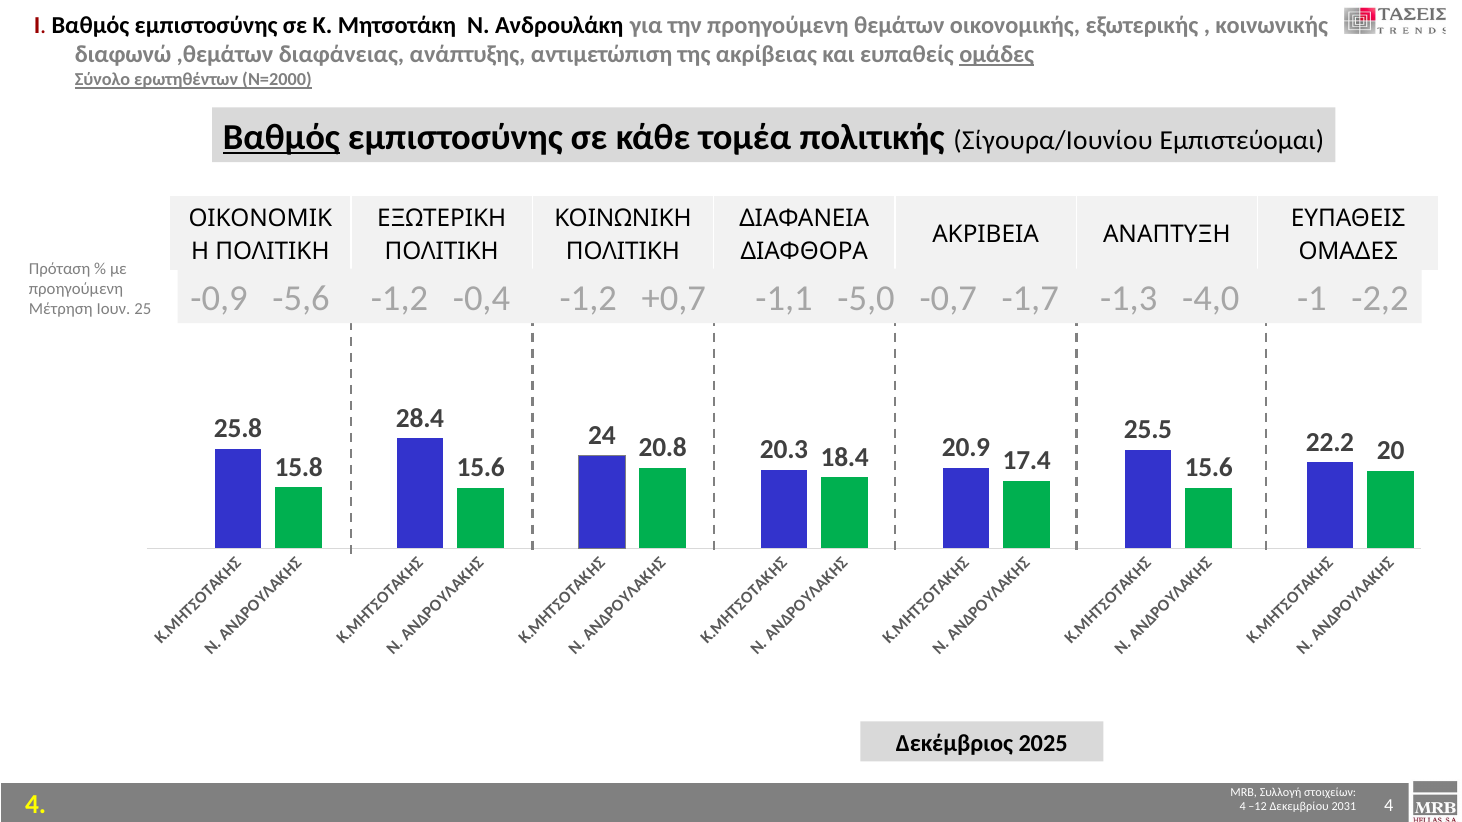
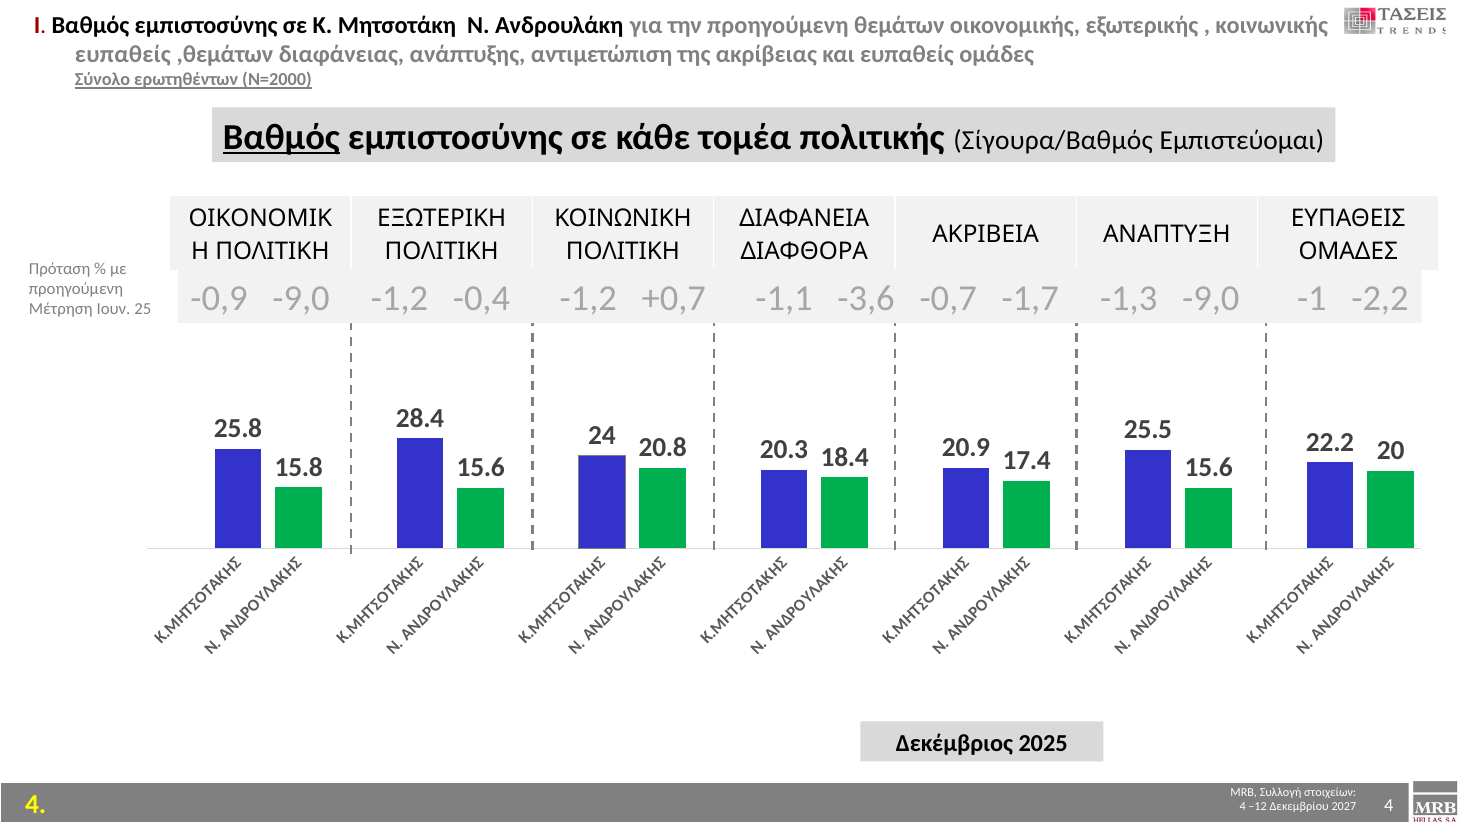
διαφωνώ: διαφωνώ -> ευπαθείς (123, 55)
ομάδες underline: present -> none (997, 55)
Σίγουρα/Ιουνίου: Σίγουρα/Ιουνίου -> Σίγουρα/Βαθμός (1053, 140)
-0,9 -5,6: -5,6 -> -9,0 (301, 299)
-5,0: -5,0 -> -3,6 (866, 299)
-1,3 -4,0: -4,0 -> -9,0 (1211, 299)
2031: 2031 -> 2027 (1344, 807)
